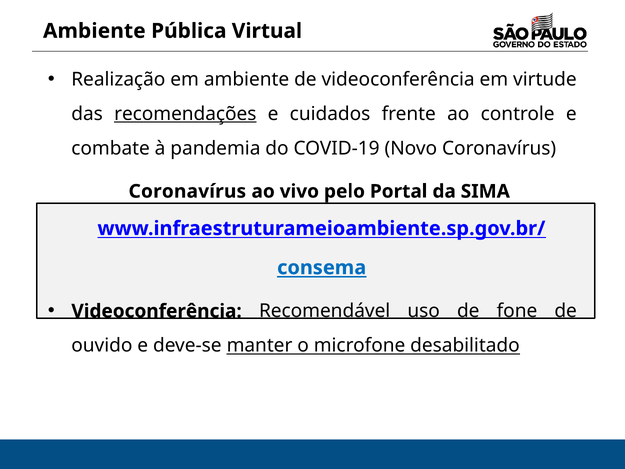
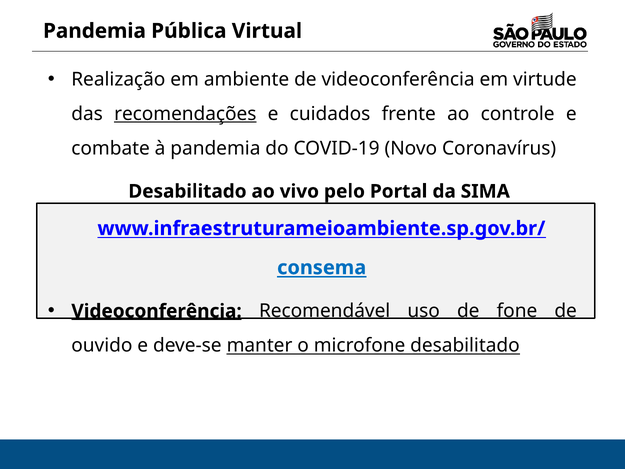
Ambiente: Ambiente -> Pandemia (94, 31)
Coronavírus: Coronavírus -> Desabilitado (187, 191)
Videoconferência underline: none -> present (157, 311)
